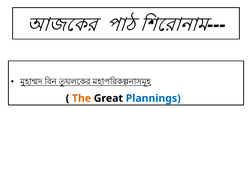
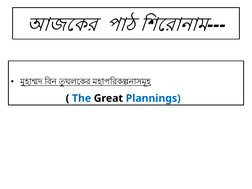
The colour: orange -> blue (82, 98)
